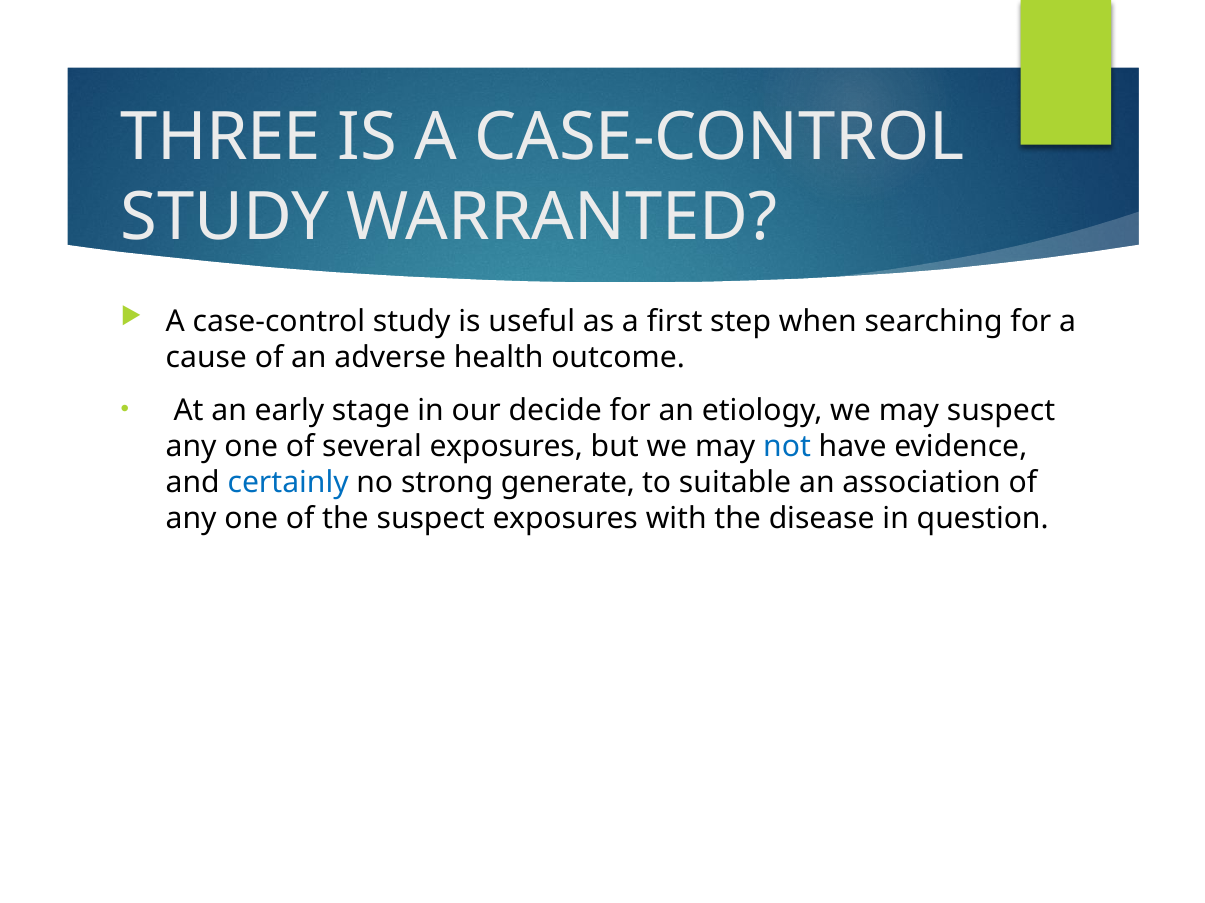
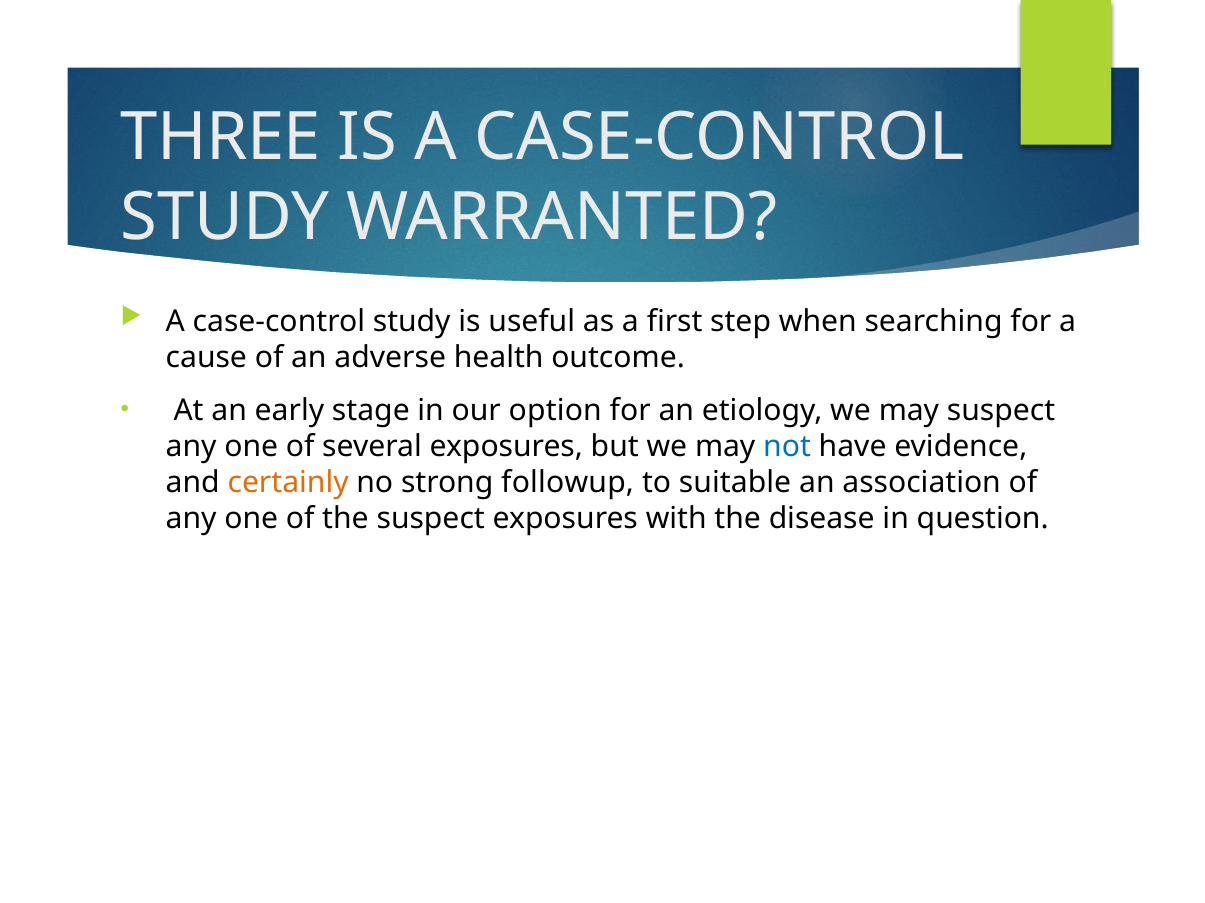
decide: decide -> option (555, 411)
certainly colour: blue -> orange (288, 483)
generate: generate -> followup (568, 483)
